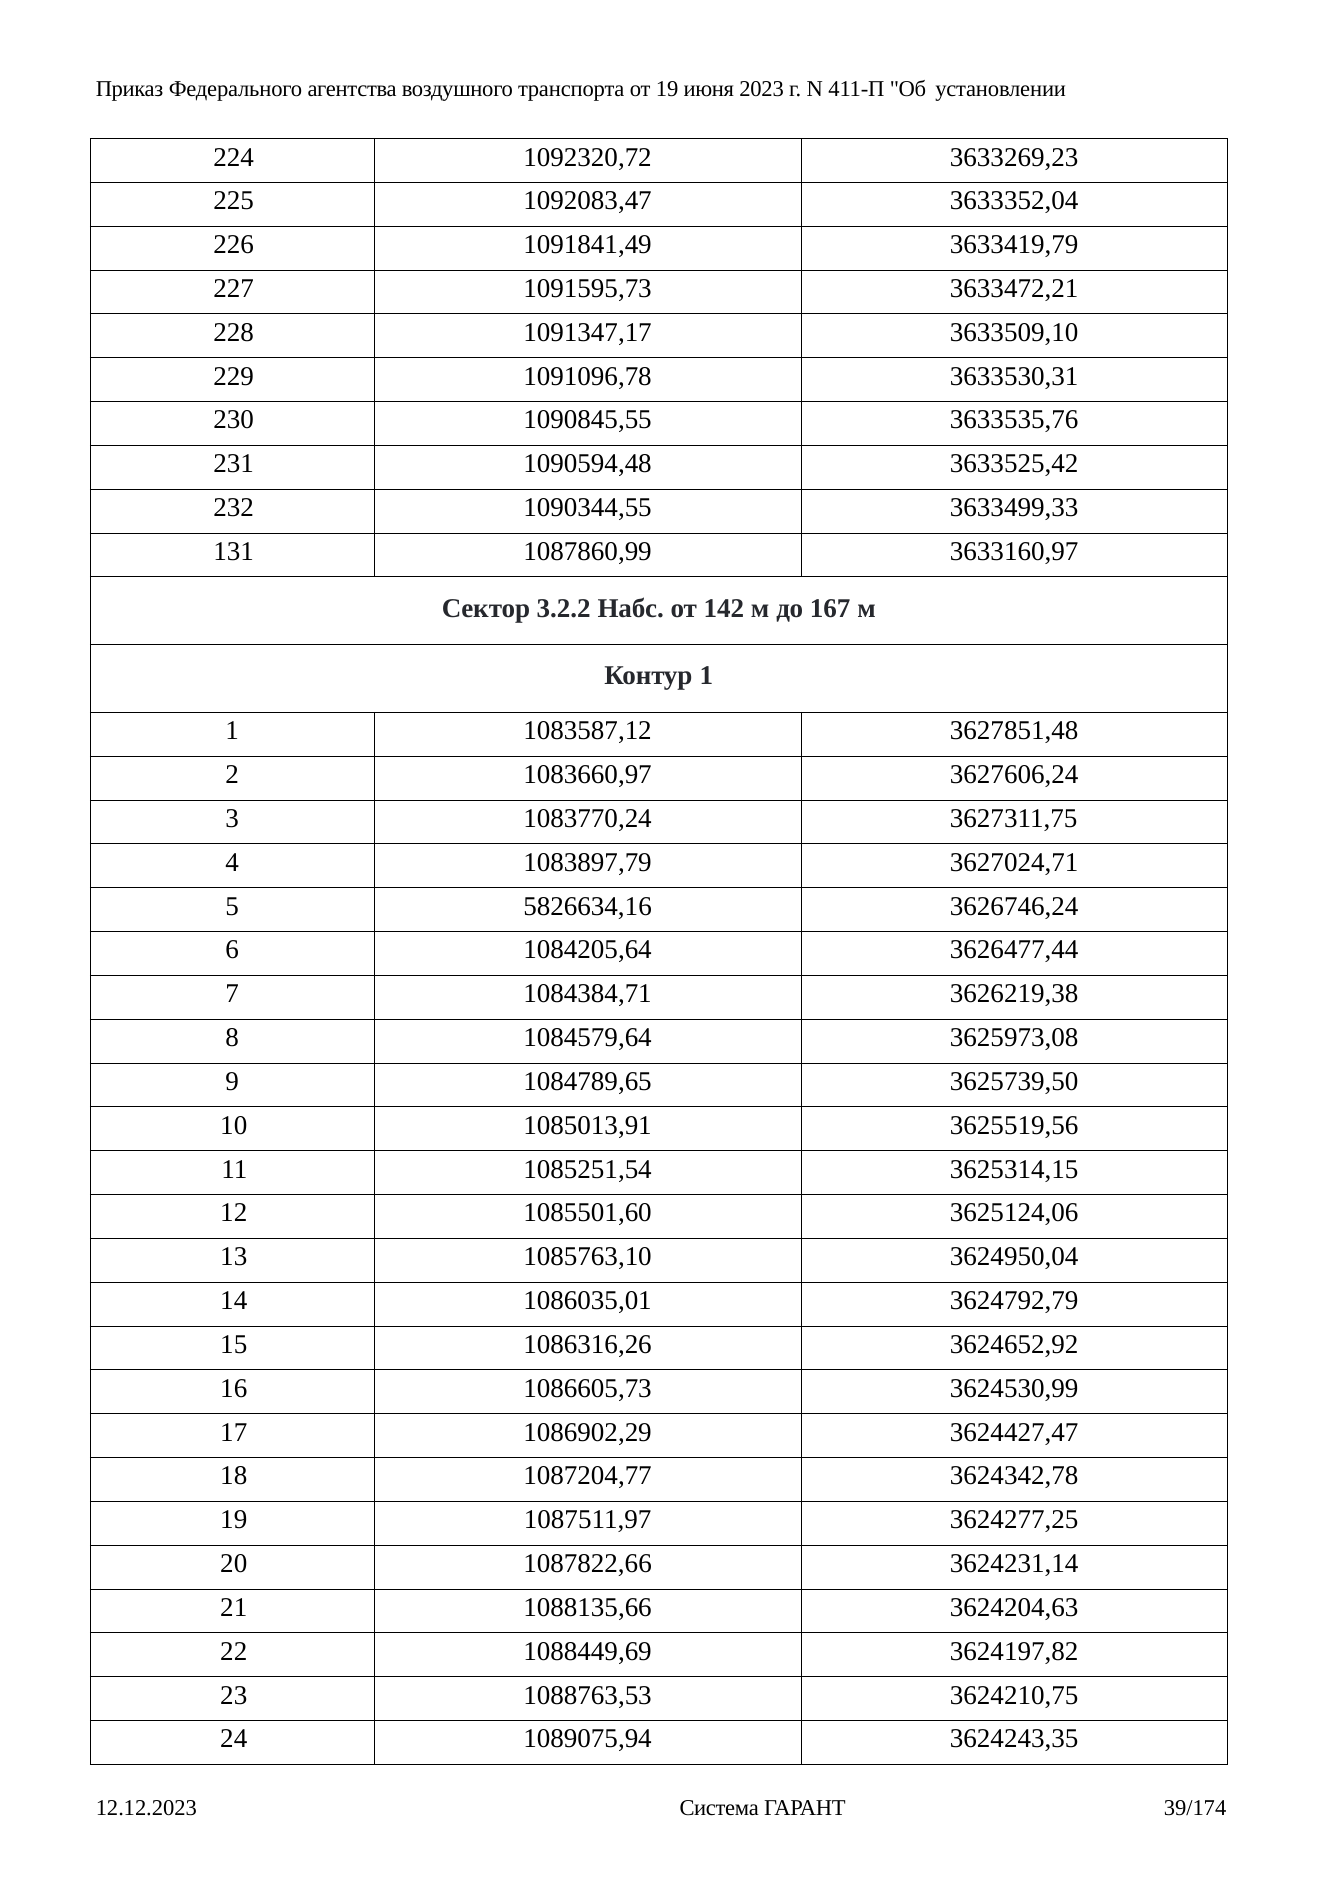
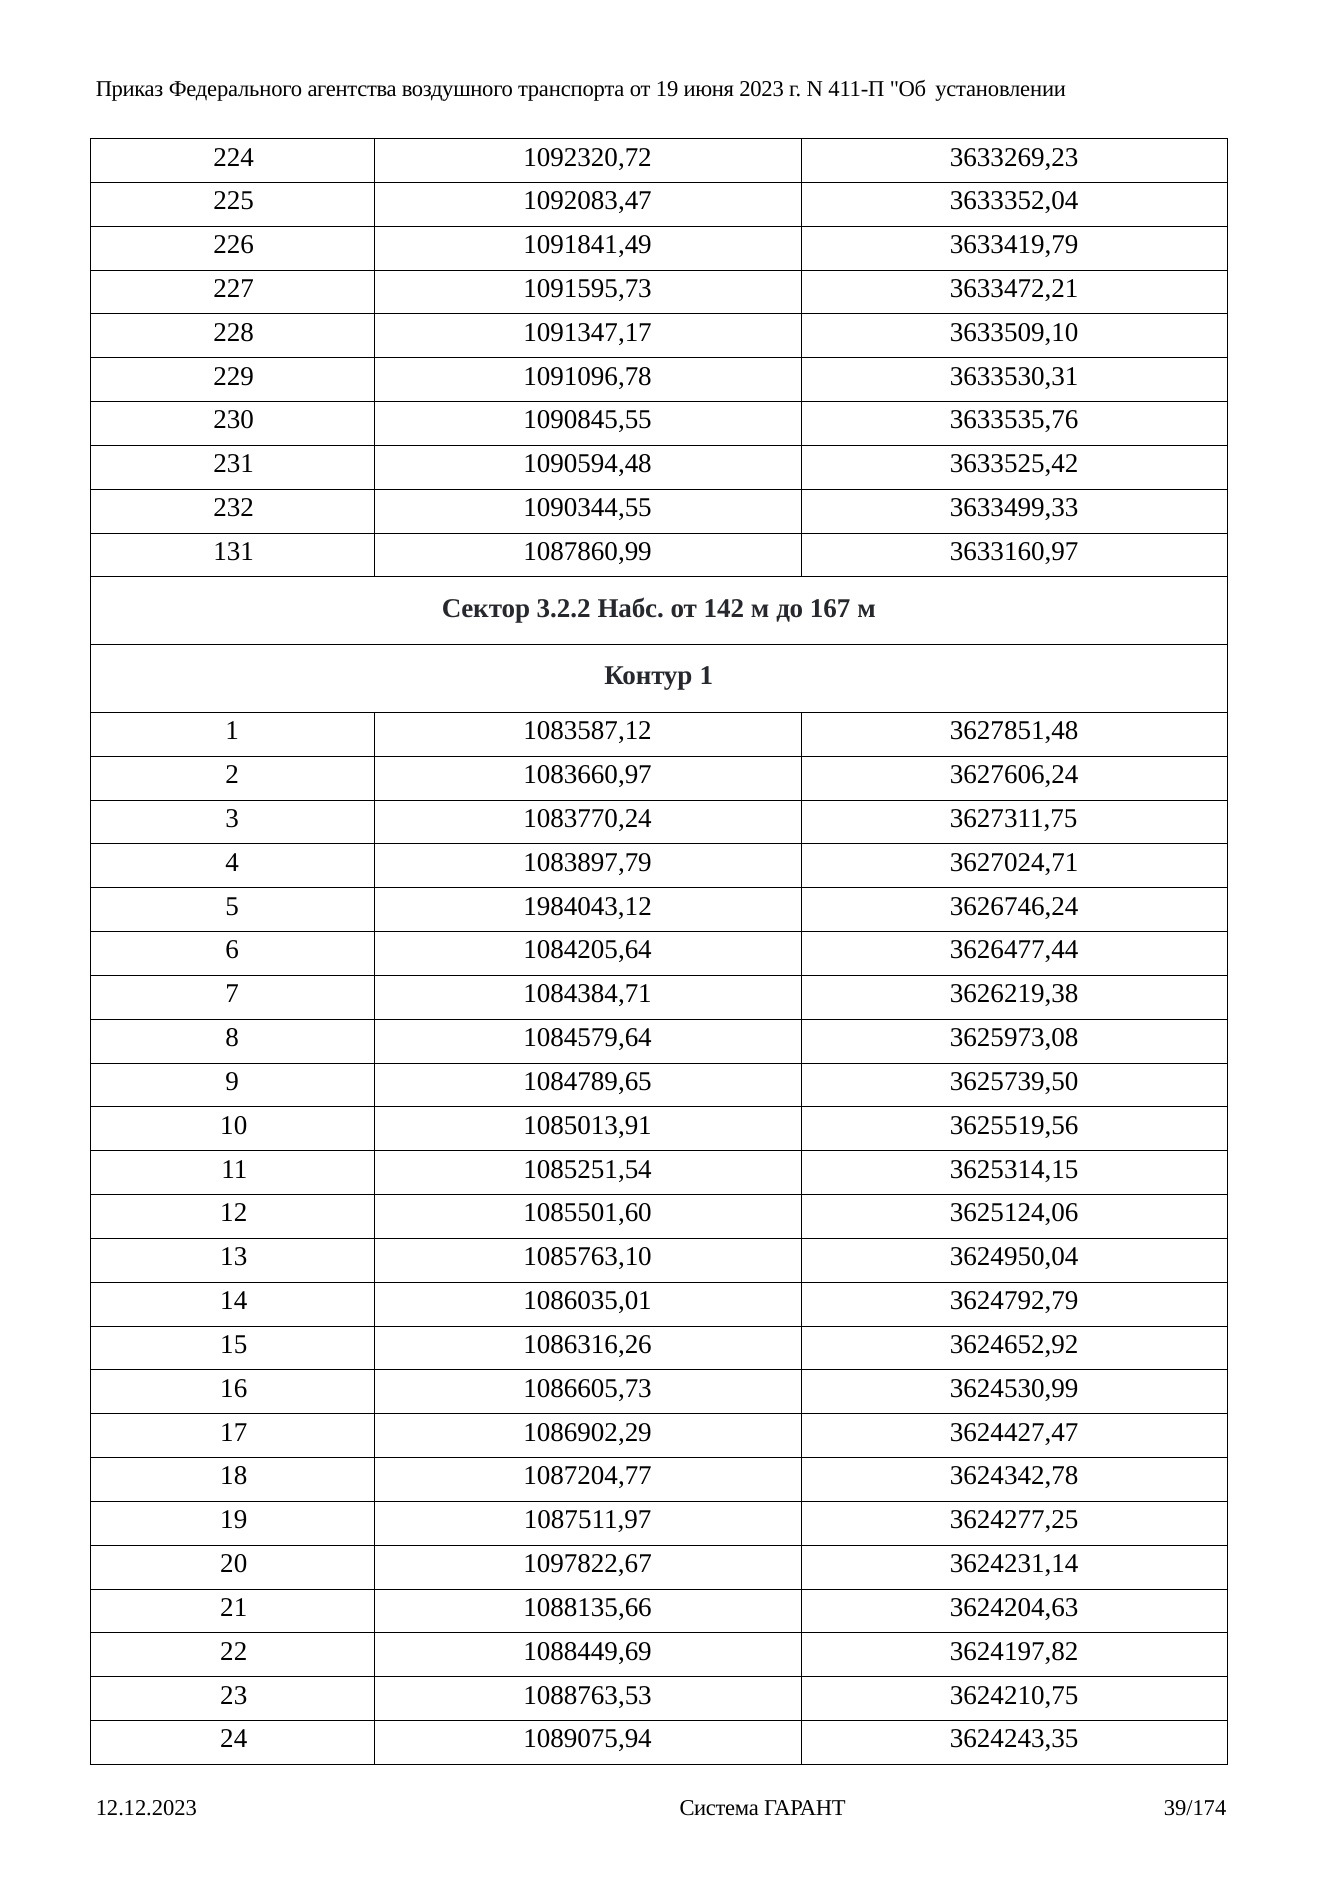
5826634,16: 5826634,16 -> 1984043,12 (588, 906)
1087822,66: 1087822,66 -> 1097822,67 (588, 1563)
